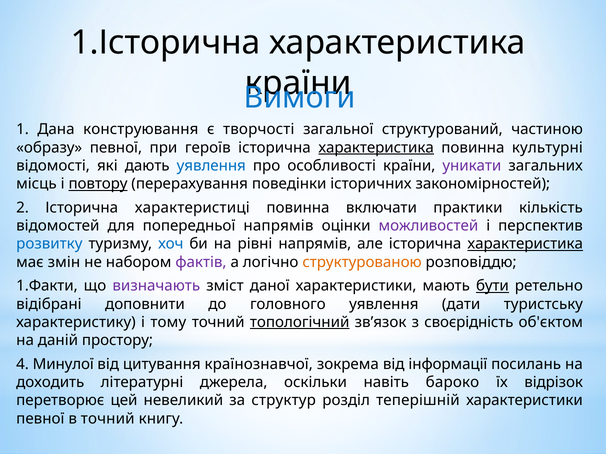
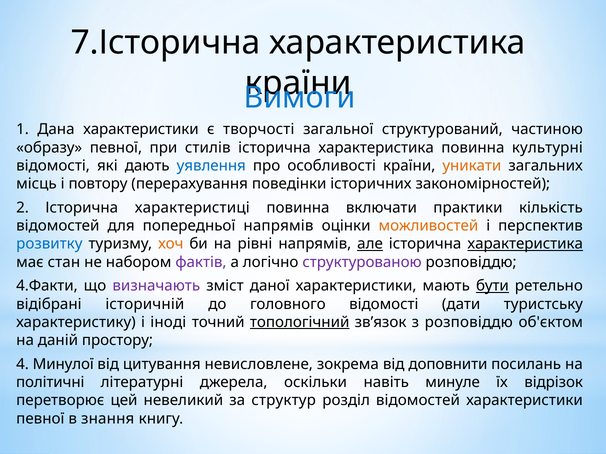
1.Історична: 1.Історична -> 7.Історична (166, 43)
Дана конструювання: конструювання -> характеристики (141, 130)
героїв: героїв -> стилів (208, 148)
характеристика underline: present -> none (376, 148)
уникати colour: purple -> orange (472, 166)
повтору underline: present -> none (98, 184)
можливостей colour: purple -> orange (428, 226)
хоч colour: blue -> orange (171, 244)
але underline: none -> present (370, 244)
змін: змін -> стан (64, 262)
структурованою colour: orange -> purple (362, 262)
1.Факти: 1.Факти -> 4.Факти (47, 286)
доповнити: доповнити -> історичній (145, 304)
головного уявлення: уявлення -> відомості (384, 304)
тому: тому -> іноді (168, 323)
з своєрідність: своєрідність -> розповіддю (469, 323)
країнознавчої: країнознавчої -> невисловлене (259, 364)
інформації: інформації -> доповнити (448, 364)
доходить: доходить -> політичні (50, 383)
бароко: бароко -> минуле (453, 383)
розділ теперішній: теперішній -> відомостей (418, 401)
в точний: точний -> знання (108, 419)
